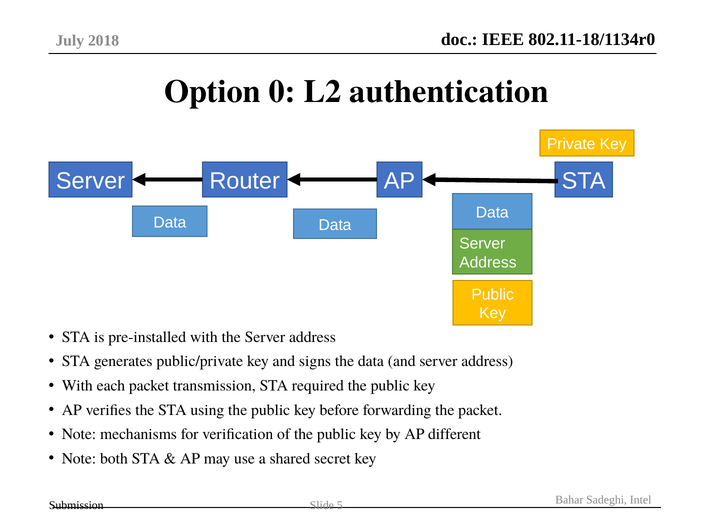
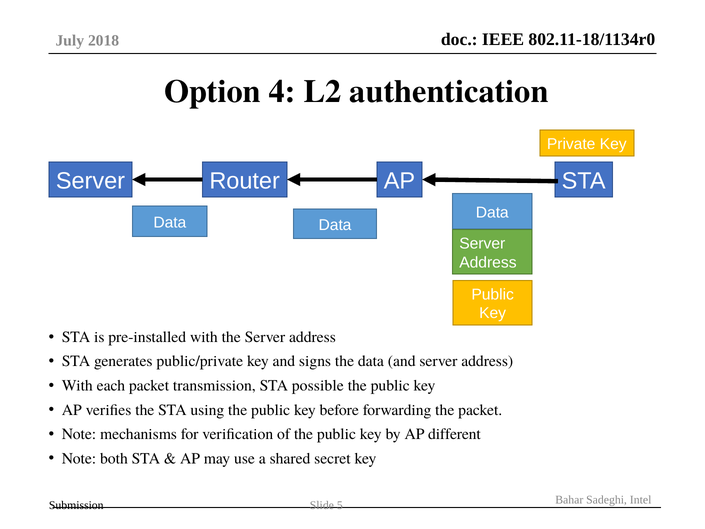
0: 0 -> 4 (282, 92)
required: required -> possible (318, 385)
